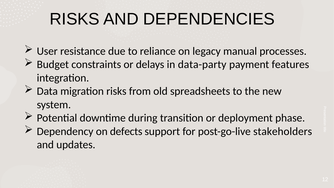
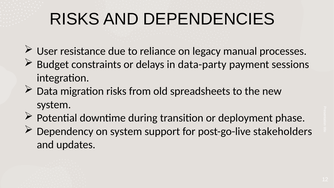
features: features -> sessions (290, 65)
on defects: defects -> system (126, 131)
